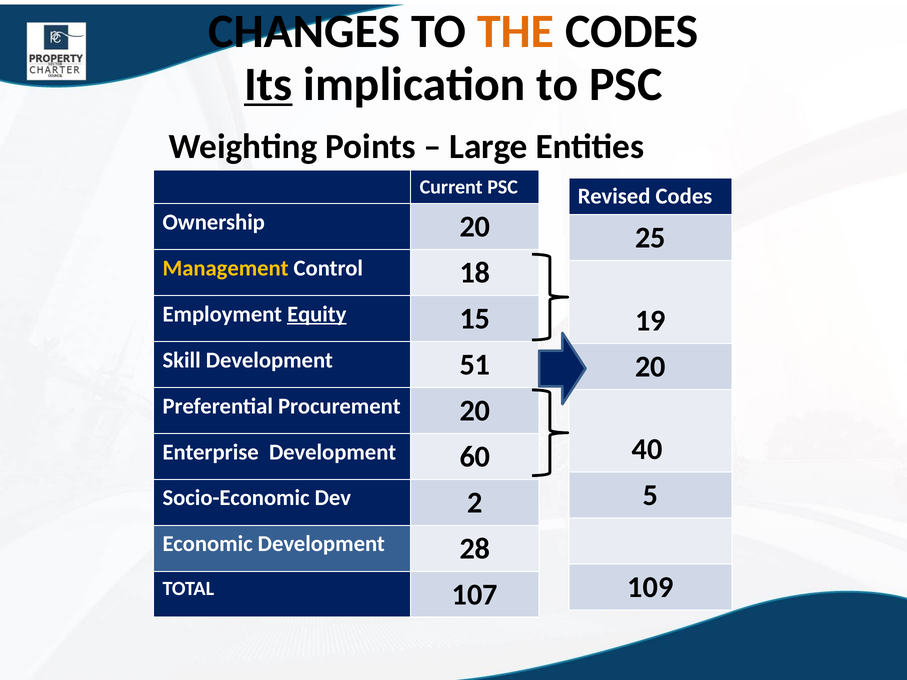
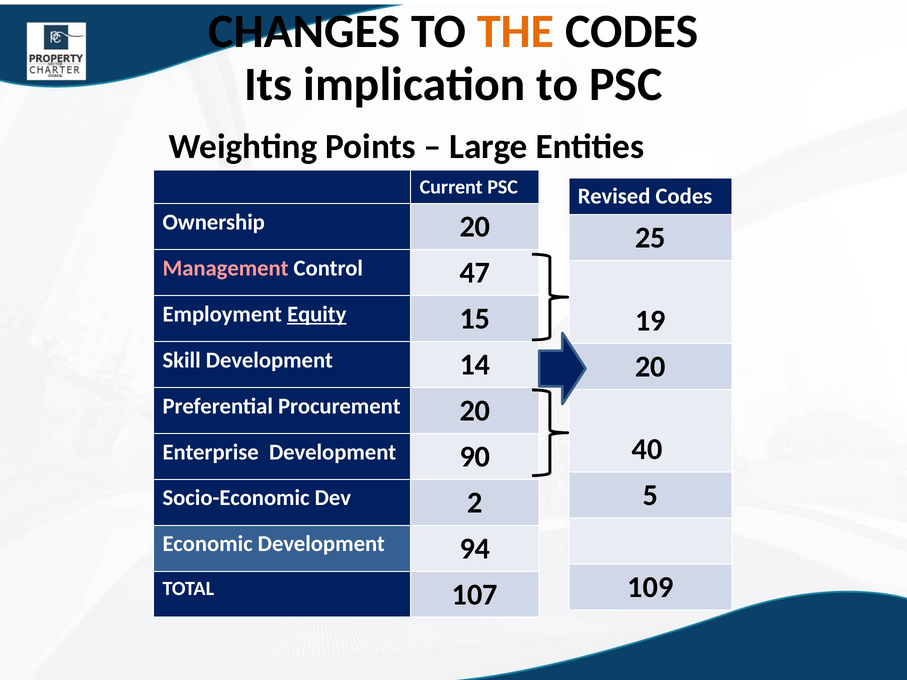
Its underline: present -> none (268, 84)
Management colour: yellow -> pink (226, 268)
18: 18 -> 47 (475, 273)
51: 51 -> 14 (475, 365)
60: 60 -> 90 (475, 457)
28: 28 -> 94 (475, 549)
